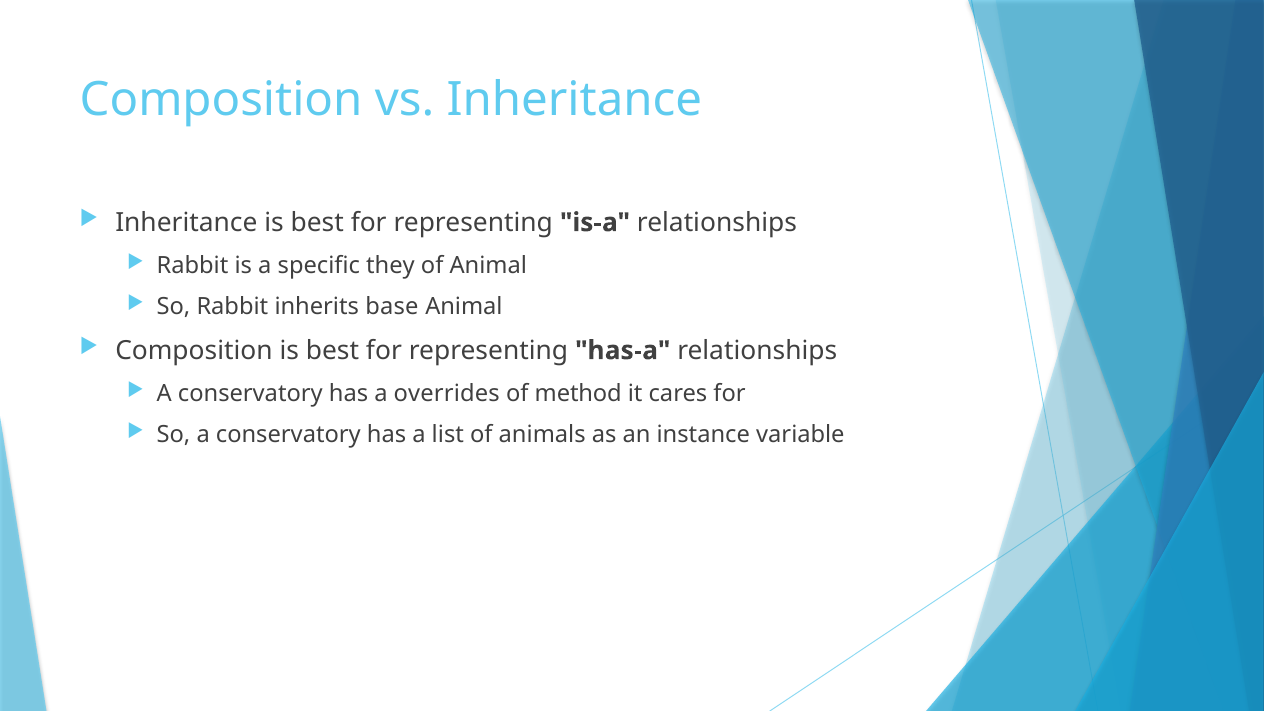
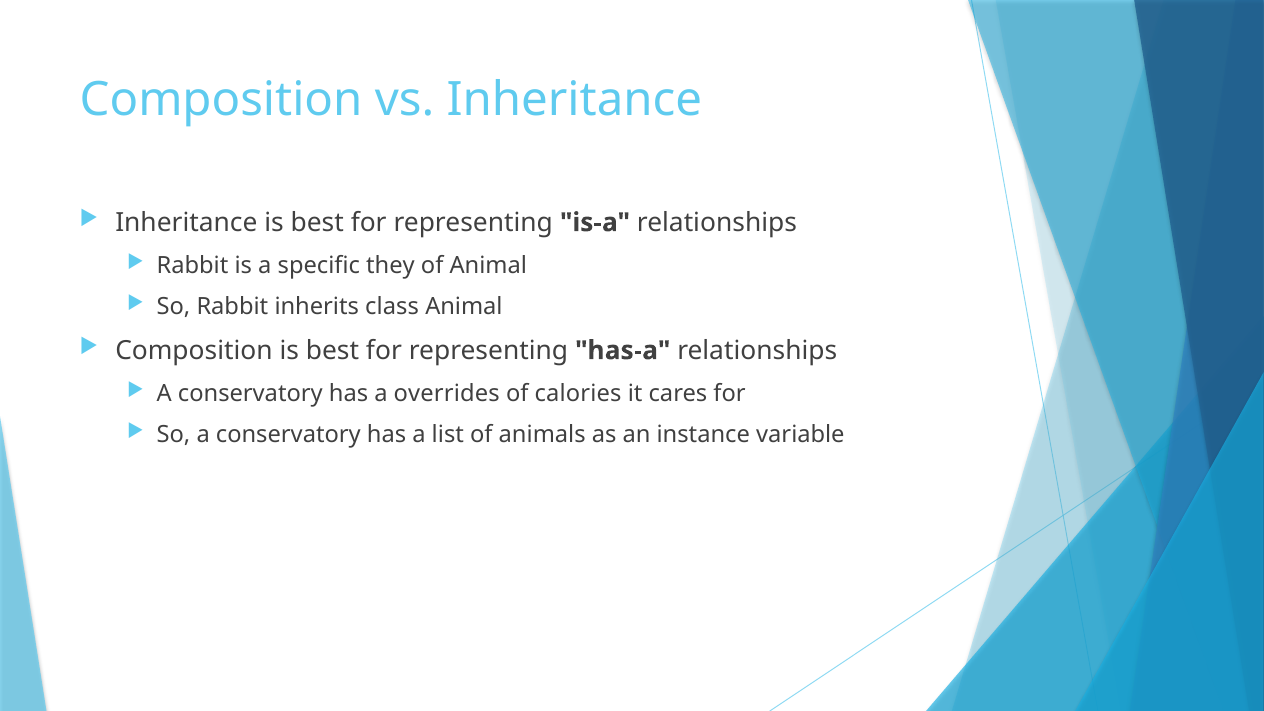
base: base -> class (392, 307)
method: method -> calories (578, 394)
